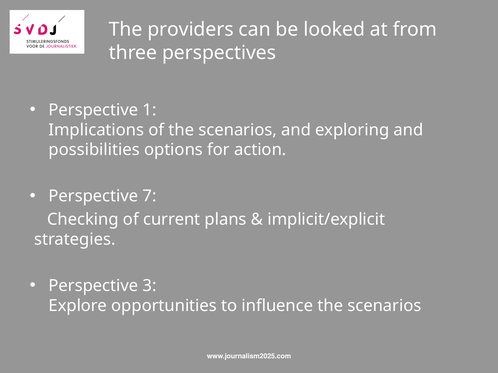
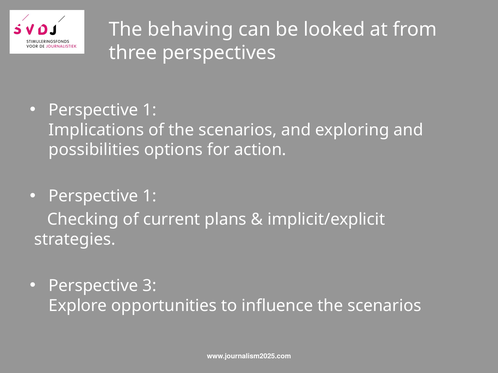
providers: providers -> behaving (190, 30)
7: 7 -> 1 (150, 196)
